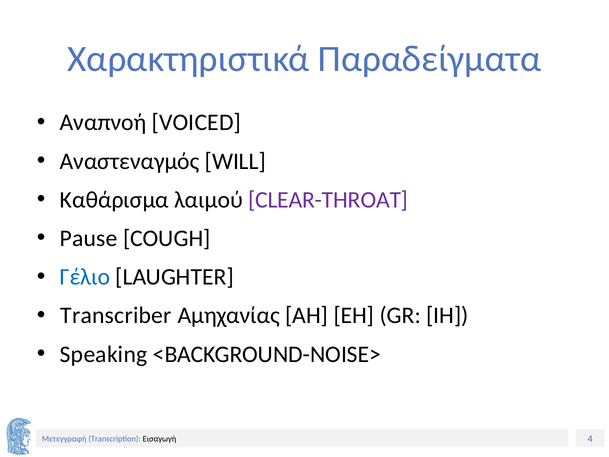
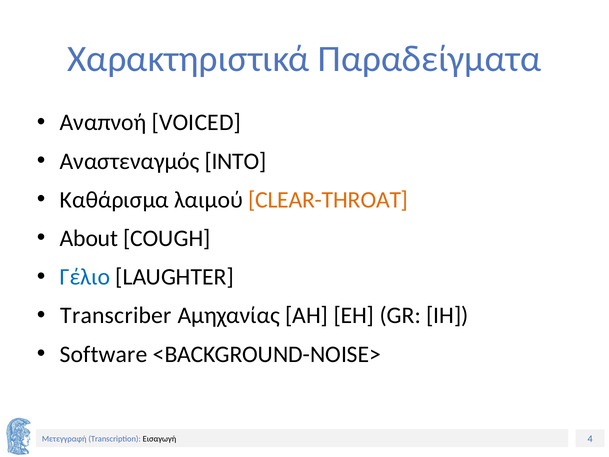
WILL: WILL -> INTO (236, 161)
CLEAR-THROAT colour: purple -> orange (328, 200)
Pause: Pause -> About (89, 238)
Speaking: Speaking -> Software (104, 354)
